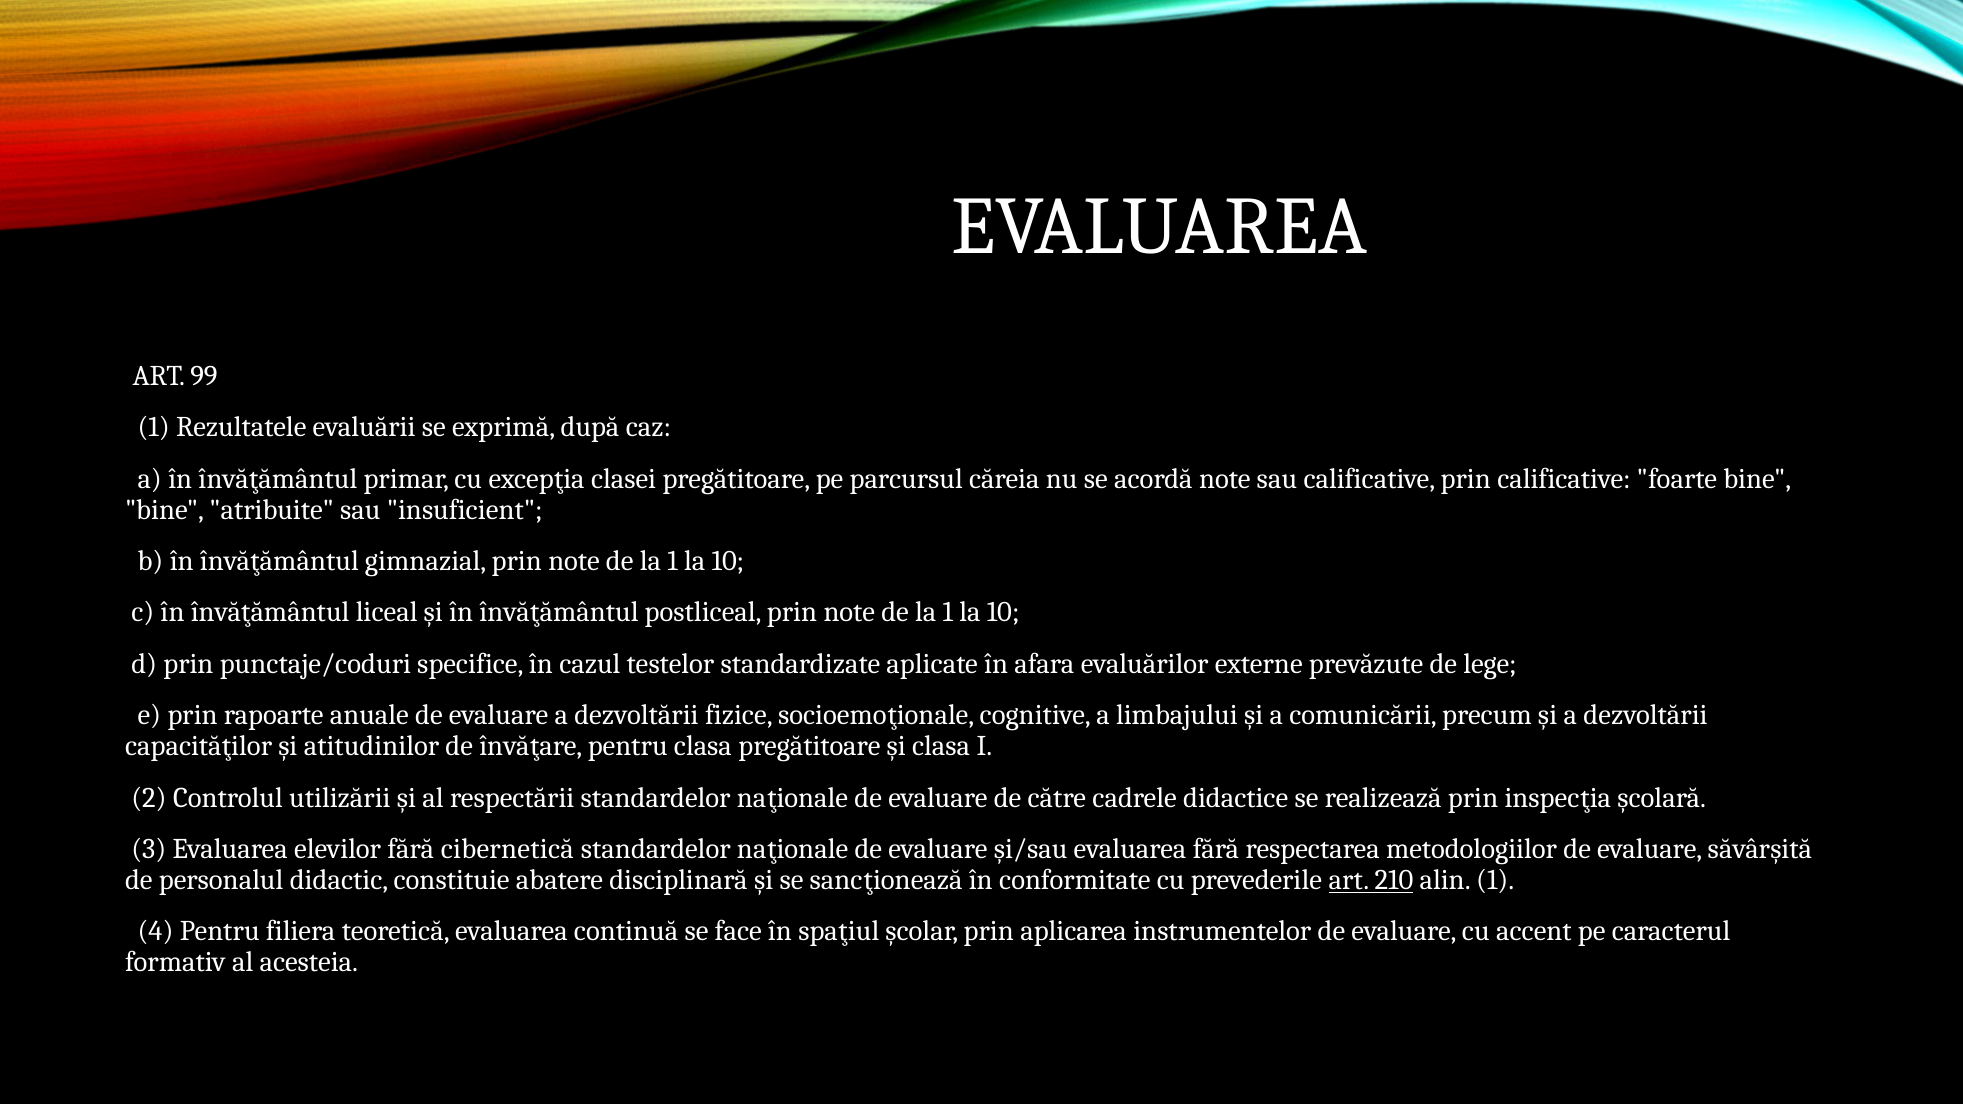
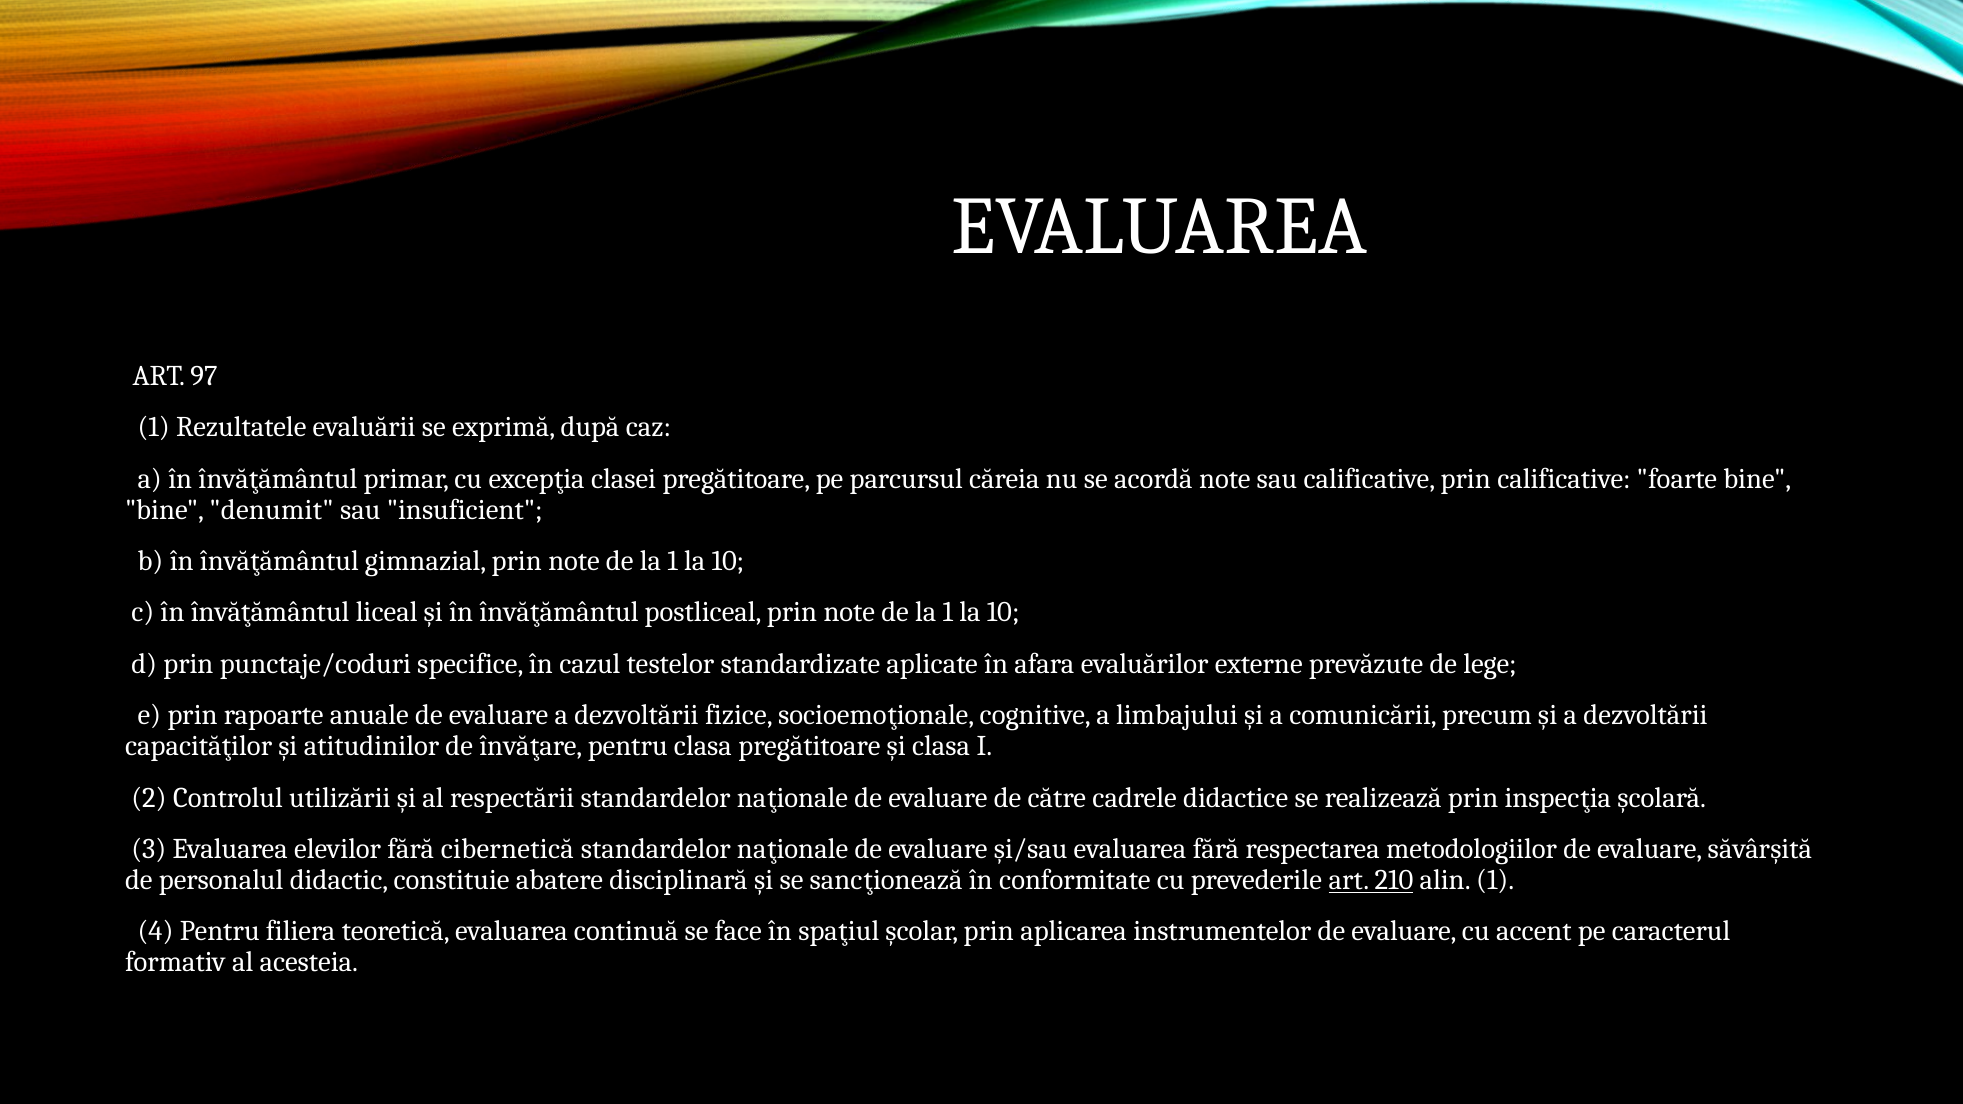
99: 99 -> 97 (204, 376)
atribuite: atribuite -> denumit (272, 510)
